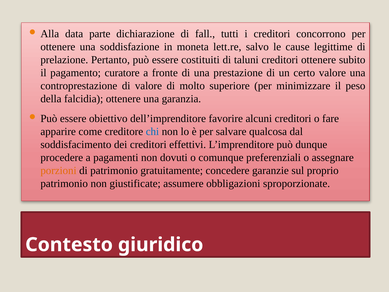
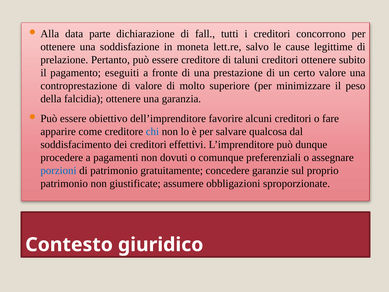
essere costituiti: costituiti -> creditore (200, 60)
curatore: curatore -> eseguiti (122, 73)
porzioni colour: orange -> blue (58, 170)
